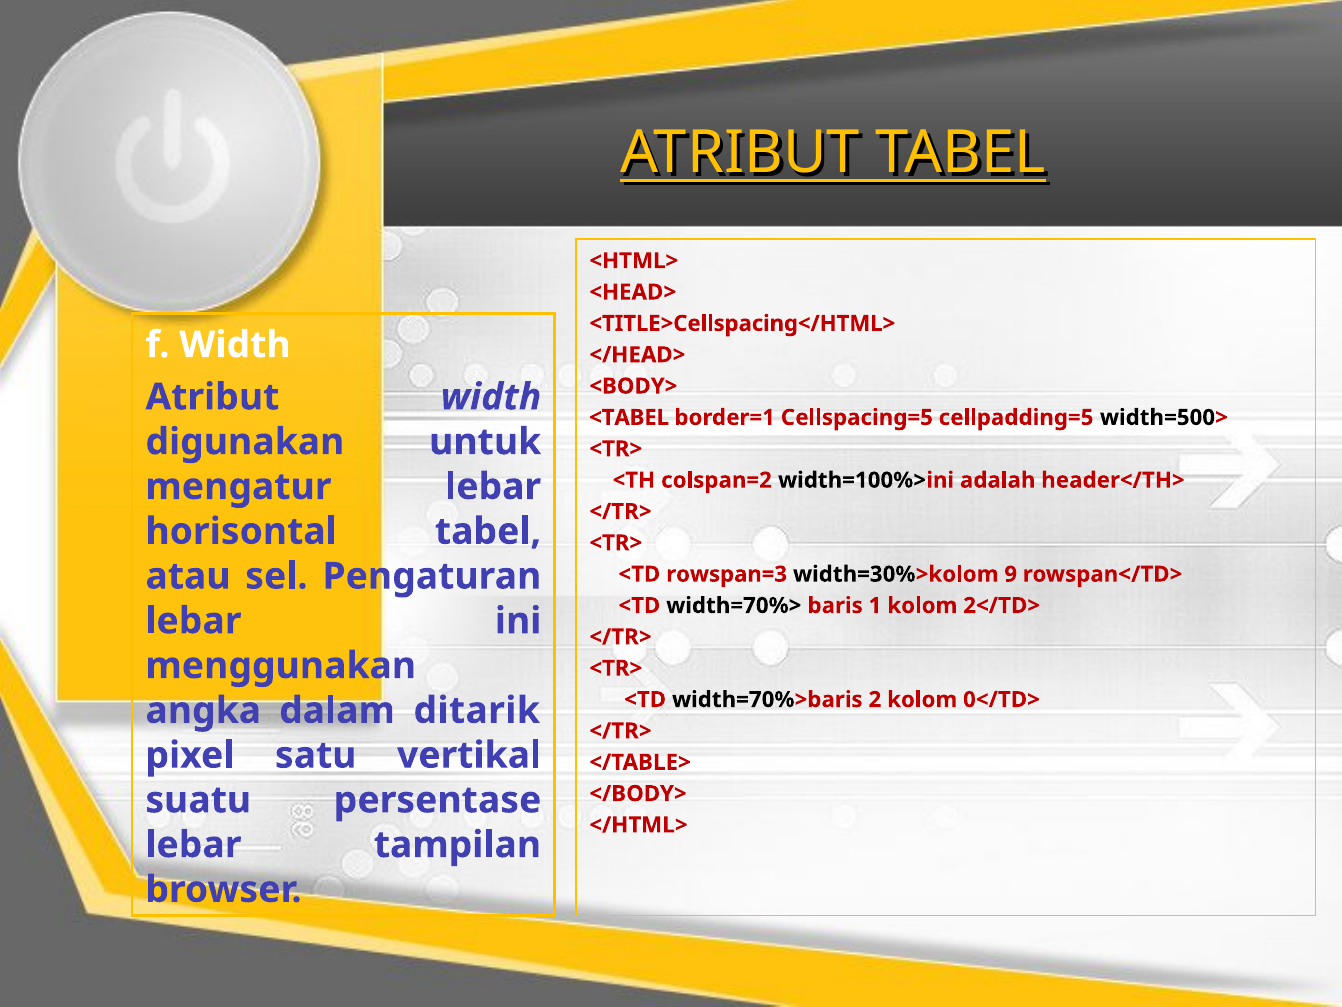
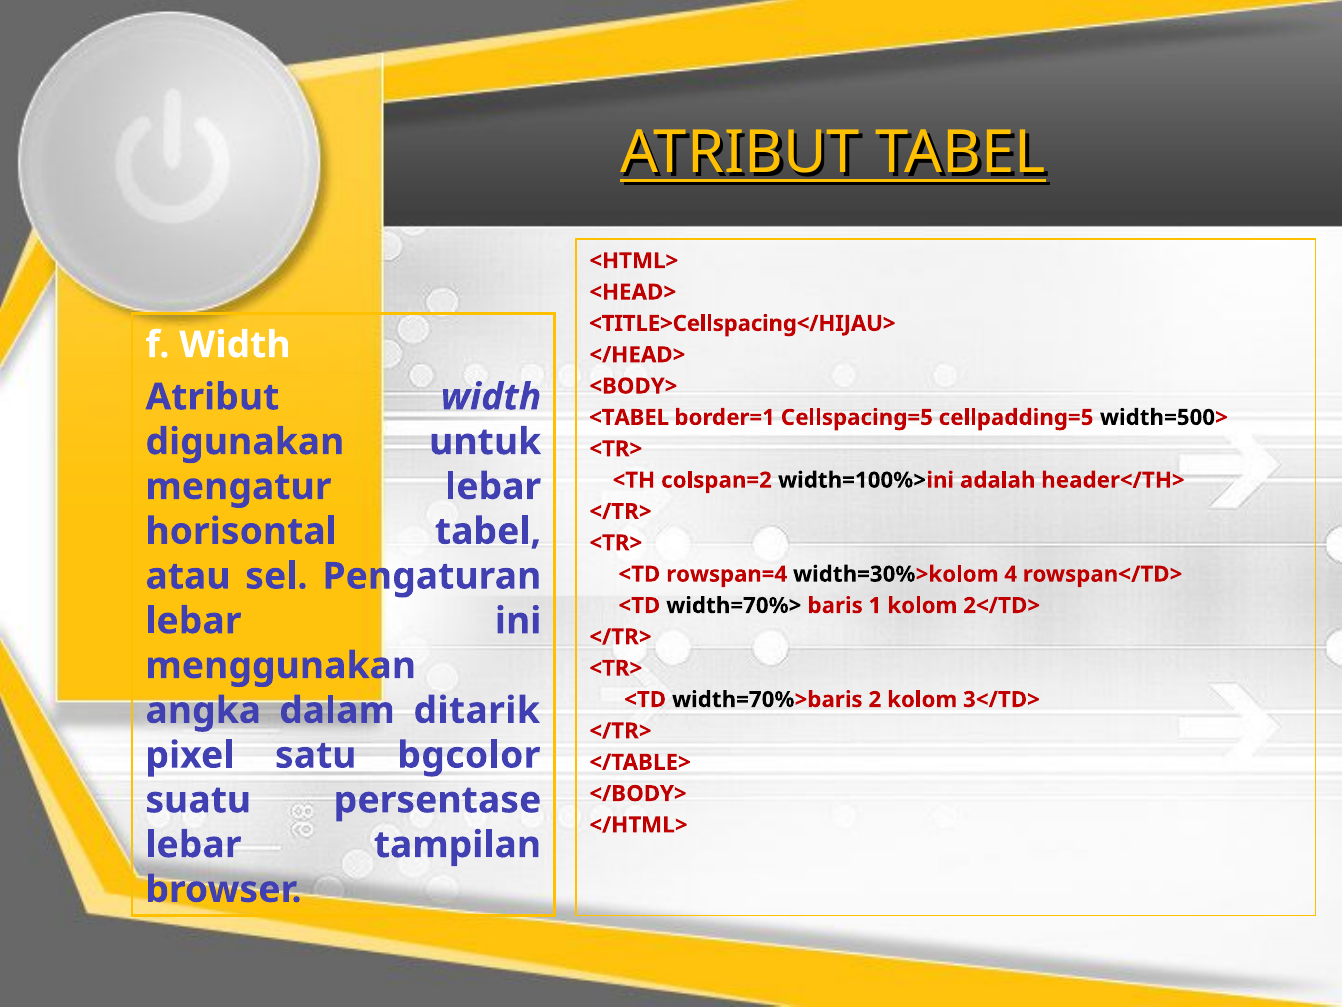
<TITLE>Cellspacing</HTML>: <TITLE>Cellspacing</HTML> -> <TITLE>Cellspacing</HIJAU> (742, 323)
rowspan=3: rowspan=3 -> rowspan=4 (727, 574)
9: 9 -> 4 (1011, 574)
0</TD>: 0</TD> -> 3</TD> (1001, 699)
vertikal: vertikal -> bgcolor (469, 755)
